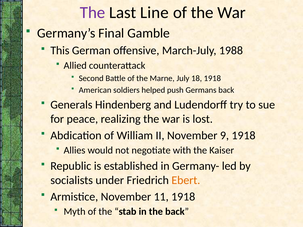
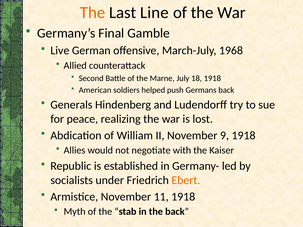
The colour: purple -> orange (93, 13)
This: This -> Live (60, 51)
1988: 1988 -> 1968 (231, 51)
